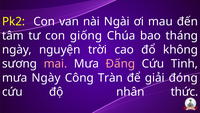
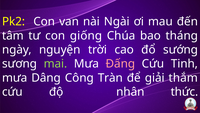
không: không -> sướng (181, 49)
mai colour: pink -> light green (55, 63)
mưa Ngày: Ngày -> Dâng (46, 77)
đóng: đóng -> thắm (183, 77)
